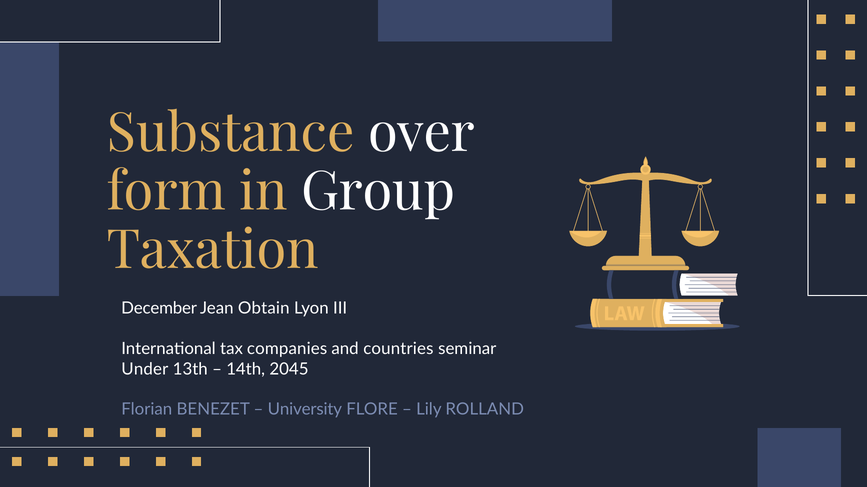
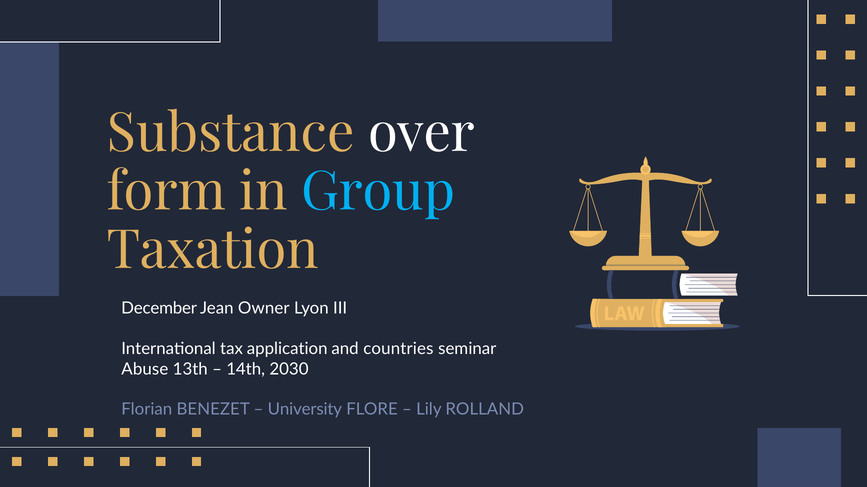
Group colour: white -> light blue (378, 192)
Obtain: Obtain -> Owner (264, 309)
companies: companies -> application (287, 349)
Under: Under -> Abuse (145, 370)
2045: 2045 -> 2030 (289, 370)
